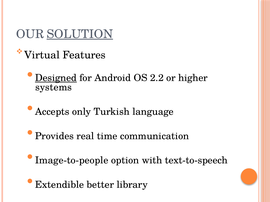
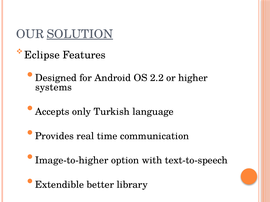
Virtual: Virtual -> Eclipse (42, 55)
Designed underline: present -> none (56, 78)
Image-to-people: Image-to-people -> Image-to-higher (72, 161)
